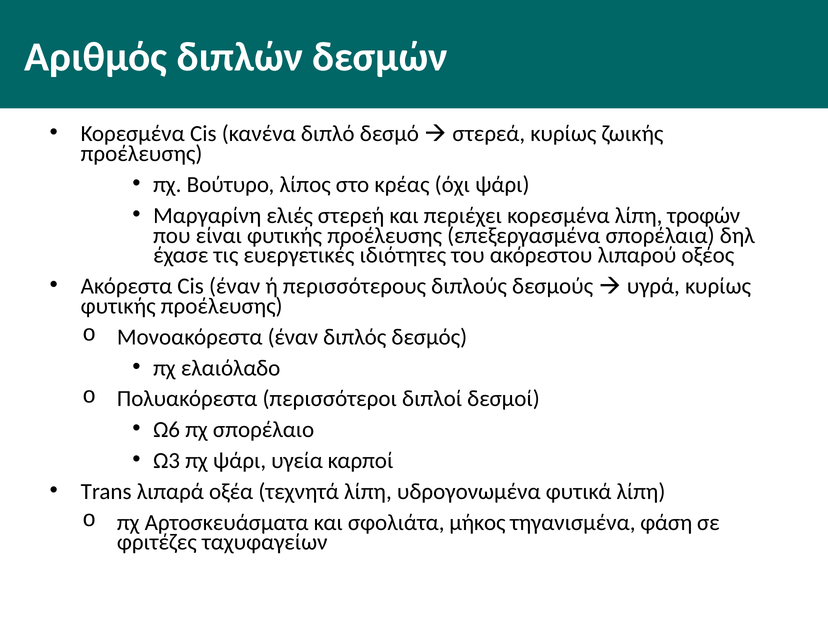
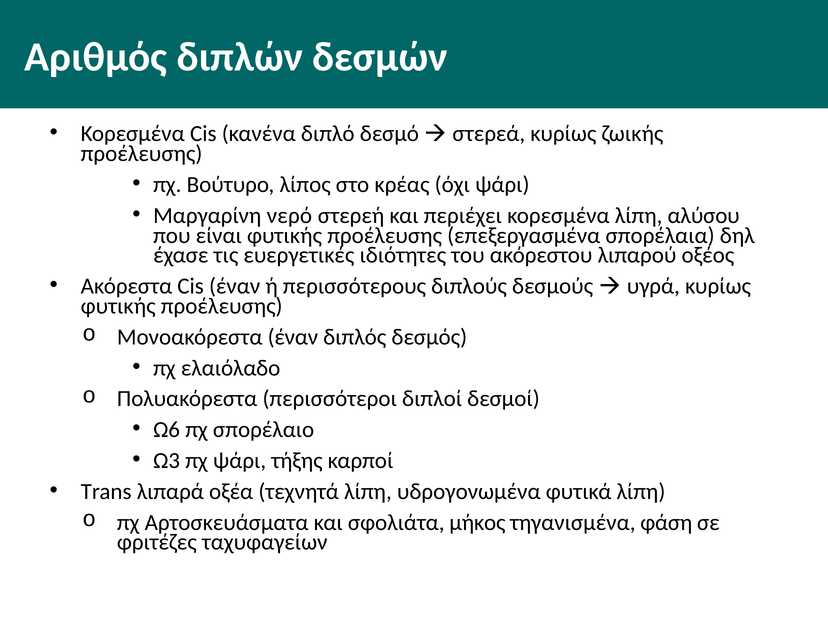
ελιές: ελιές -> νερό (289, 216)
τροφών: τροφών -> αλύσου (704, 216)
υγεία: υγεία -> τήξης (297, 461)
